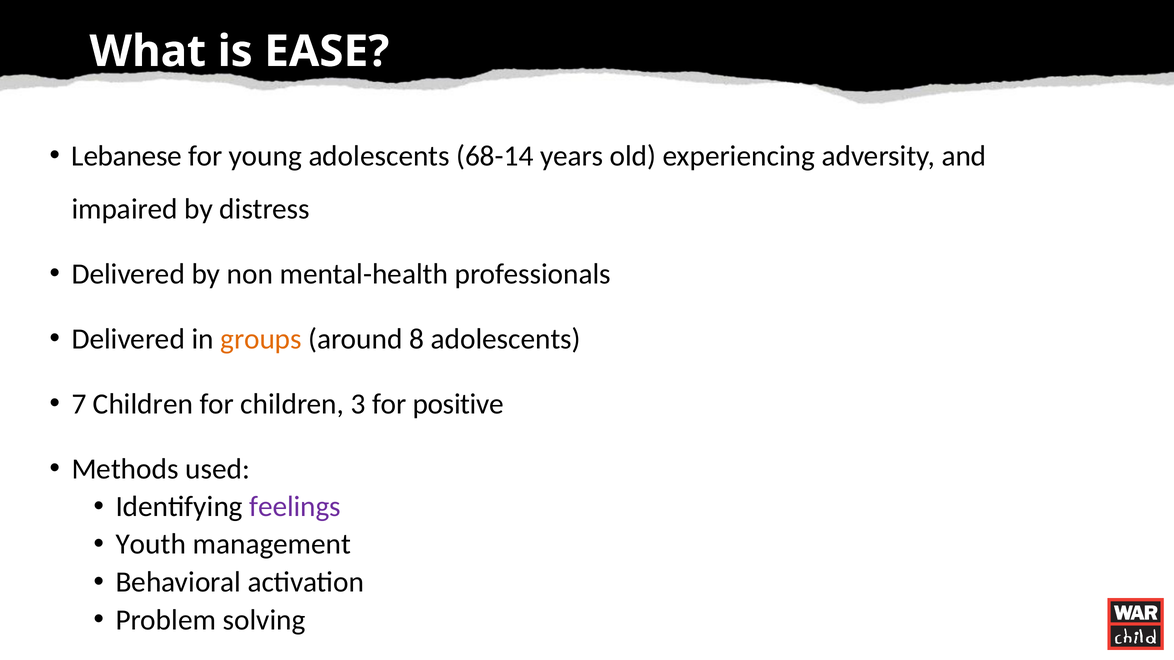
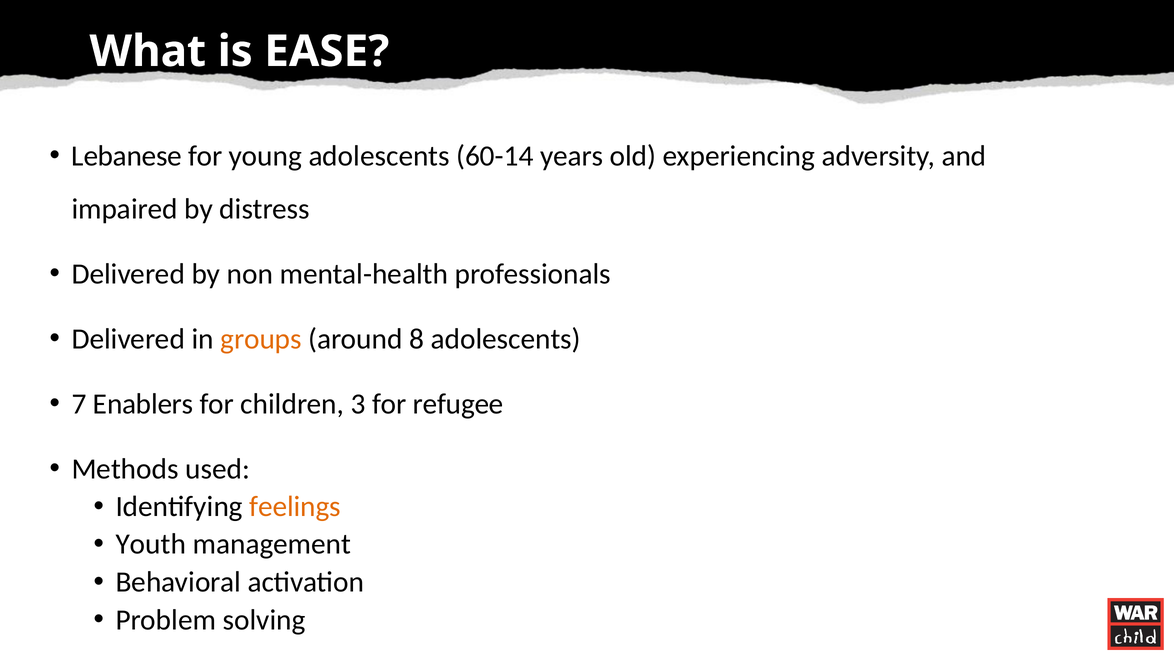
68-14: 68-14 -> 60-14 (495, 156)
7 Children: Children -> Enablers (143, 404)
positive: positive -> refugee (458, 404)
feelings colour: purple -> orange (295, 507)
